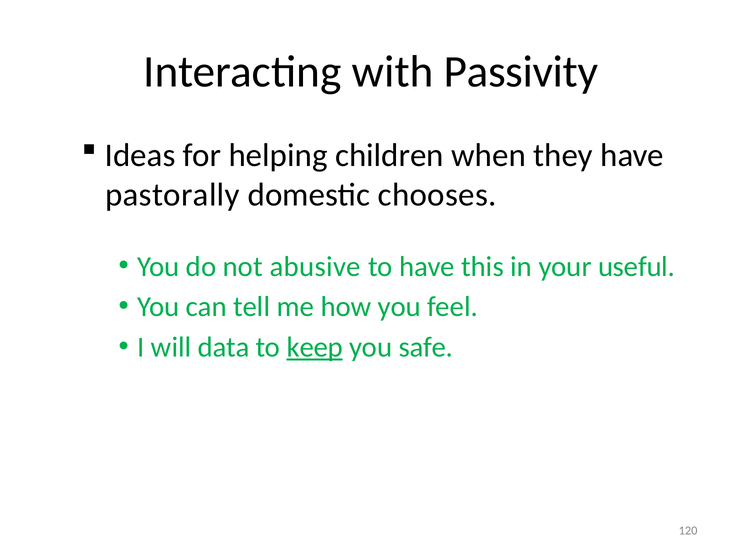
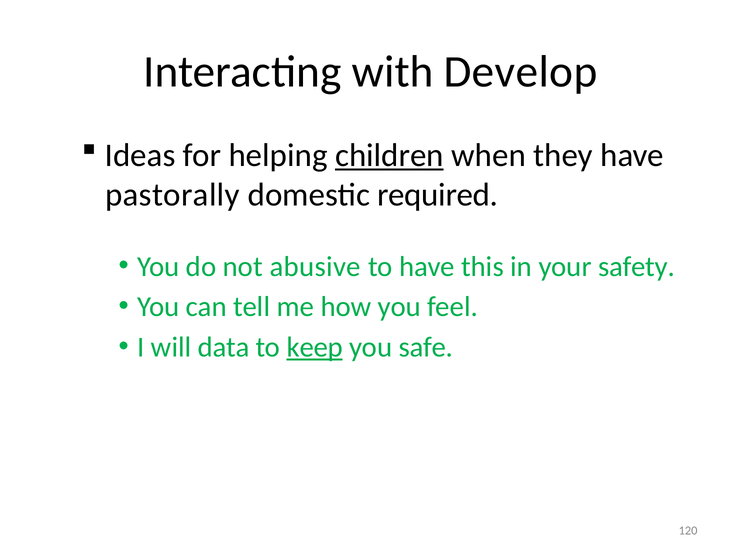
Passivity: Passivity -> Develop (521, 72)
children underline: none -> present (389, 156)
chooses: chooses -> required (438, 195)
useful: useful -> safety (637, 267)
